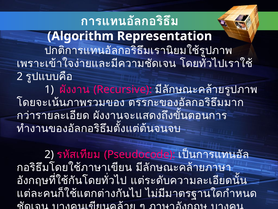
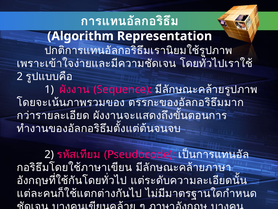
Recursive: Recursive -> Sequence (123, 89)
